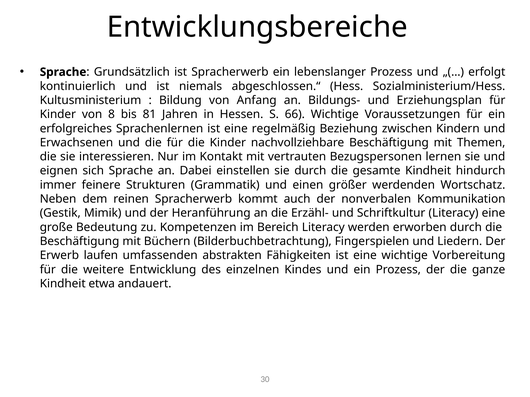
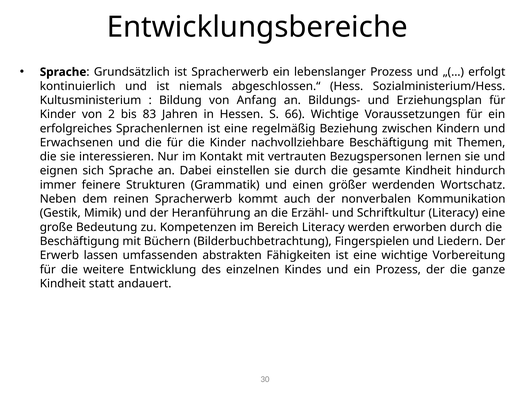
8: 8 -> 2 (112, 114)
81: 81 -> 83 (149, 114)
laufen: laufen -> lassen (101, 256)
etwa: etwa -> statt (102, 284)
